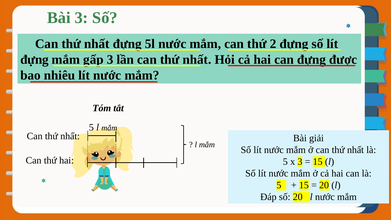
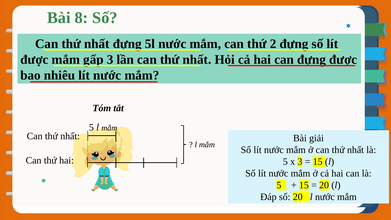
Bài 3: 3 -> 8 (81, 18)
đựng: đựng -> được (34, 60)
